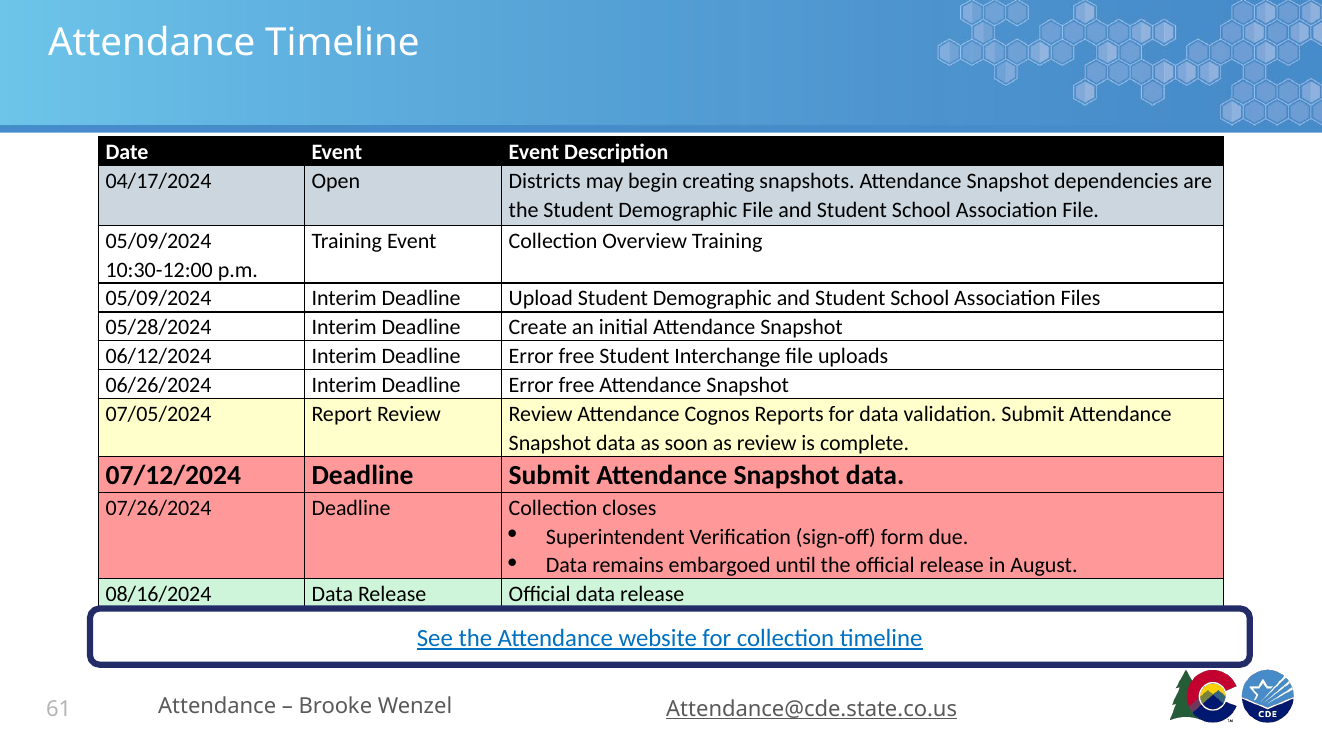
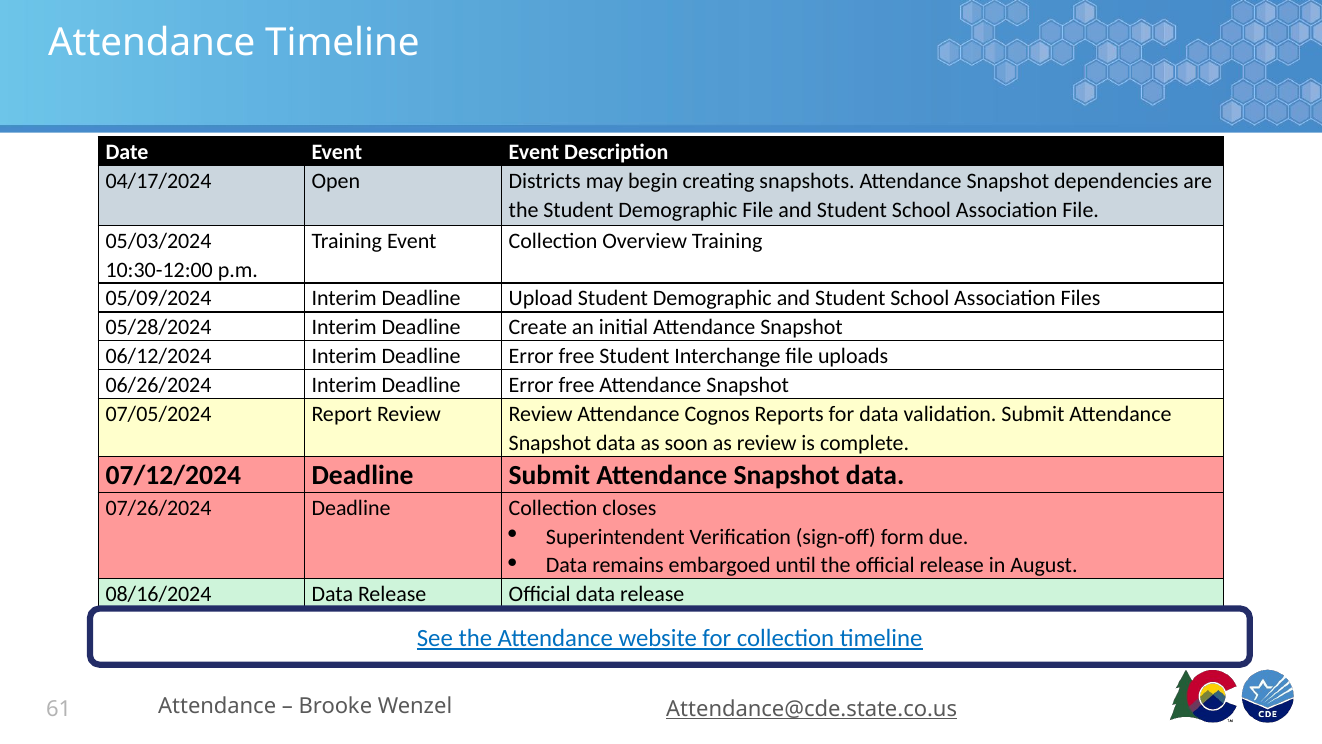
05/09/2024: 05/09/2024 -> 05/03/2024 (159, 241)
